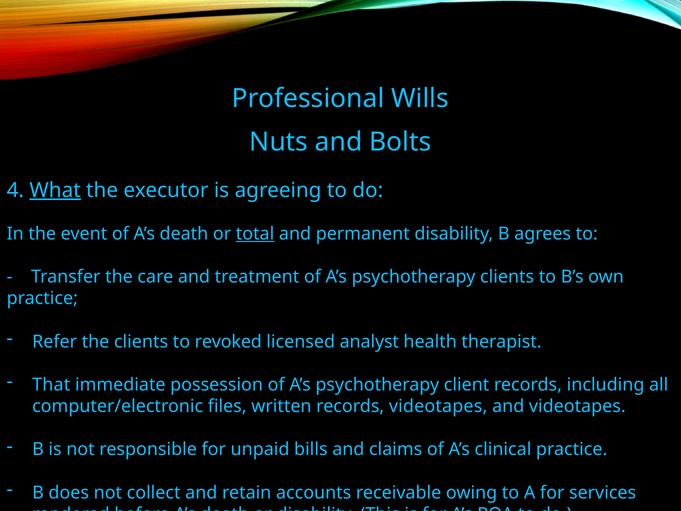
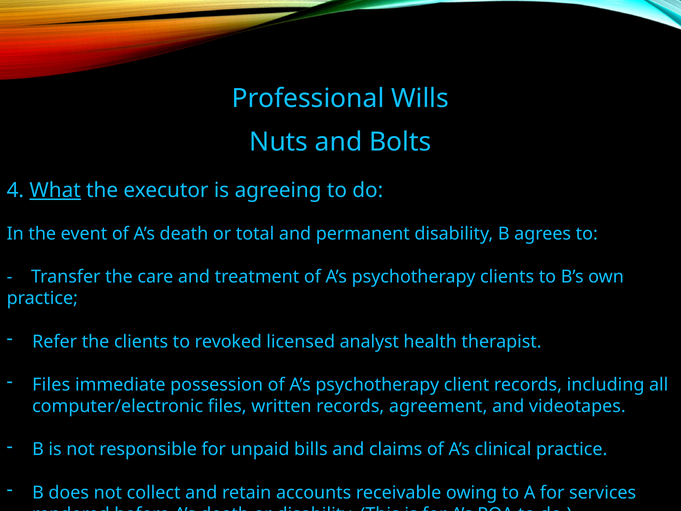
total underline: present -> none (255, 234)
That: That -> Files (51, 385)
records videotapes: videotapes -> agreement (438, 406)
